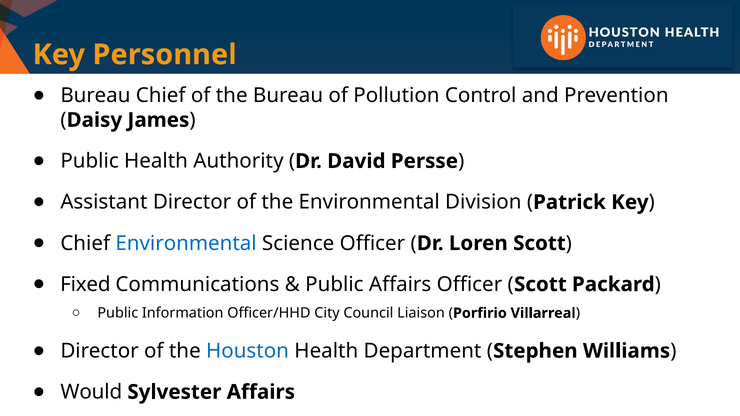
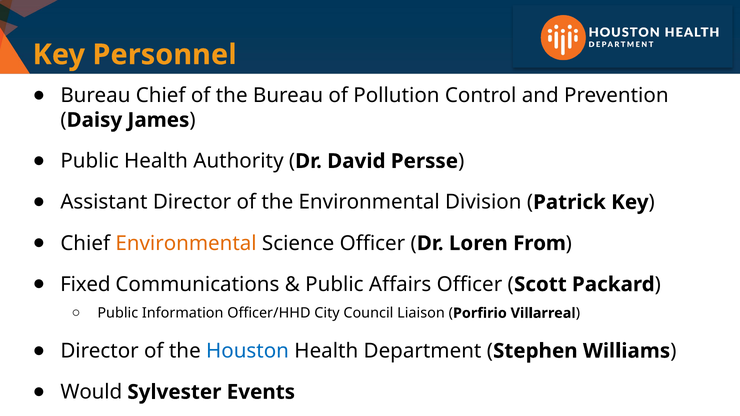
Environmental colour: blue -> orange (186, 243)
Loren Scott: Scott -> From (540, 243)
Sylvester Affairs: Affairs -> Events (261, 392)
